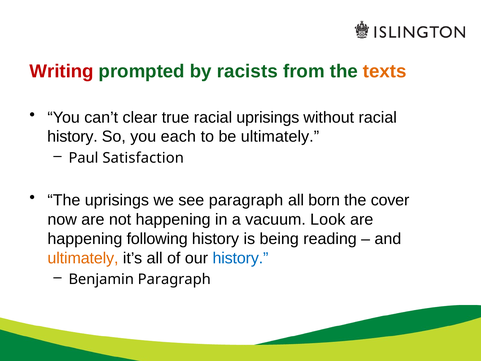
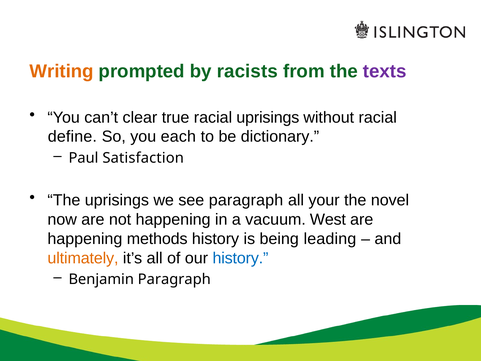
Writing colour: red -> orange (62, 71)
texts colour: orange -> purple (385, 71)
history: history -> define (72, 137)
be ultimately: ultimately -> dictionary (280, 137)
born: born -> your (324, 200)
cover: cover -> novel (390, 200)
Look: Look -> West (328, 219)
following: following -> methods (157, 239)
reading: reading -> leading (330, 239)
